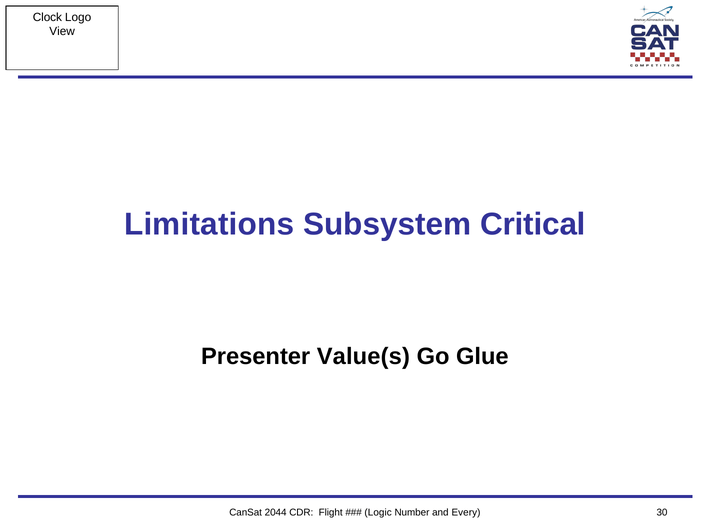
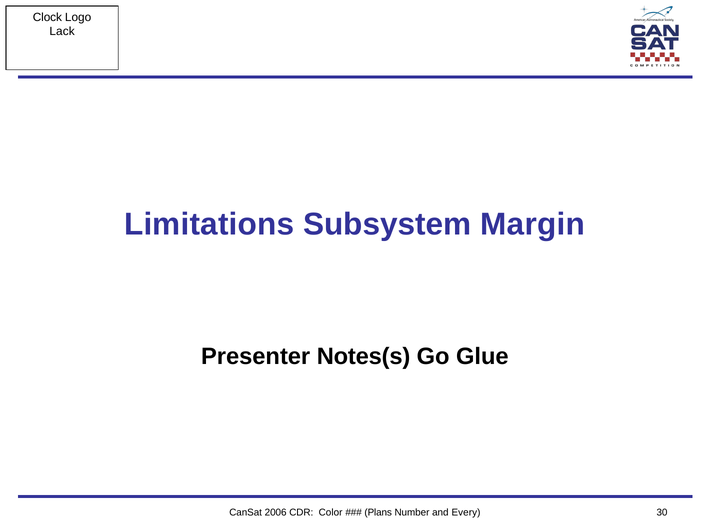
View: View -> Lack (62, 32)
Critical: Critical -> Margin (533, 225)
Value(s: Value(s -> Notes(s (364, 357)
2044: 2044 -> 2006 (276, 513)
Flight: Flight -> Color (331, 513)
Logic: Logic -> Plans (378, 513)
